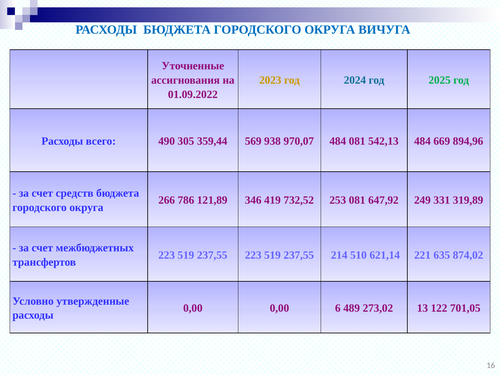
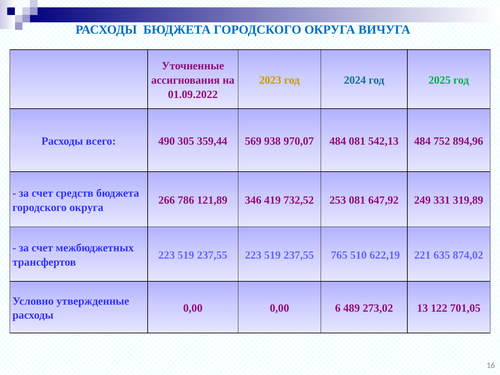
669: 669 -> 752 (442, 141)
214: 214 -> 765 (339, 255)
621,14: 621,14 -> 622,19 (385, 255)
